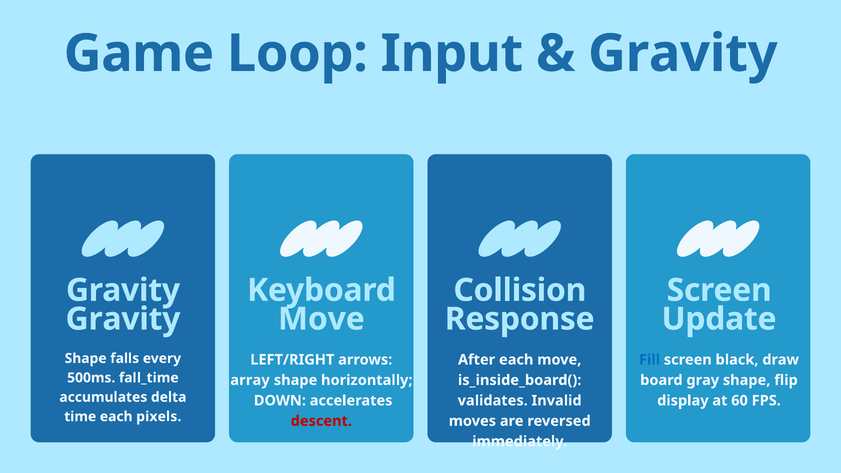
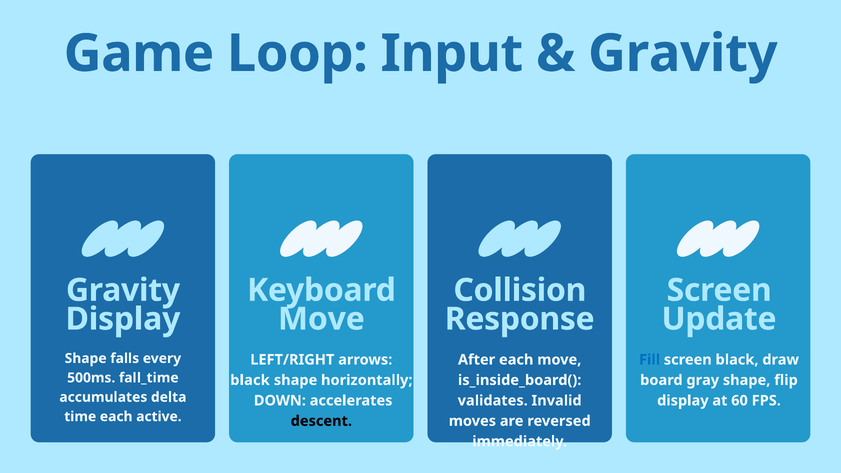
Gravity: Gravity -> Display (123, 319)
array: array -> black (250, 380)
pixels: pixels -> active (159, 417)
descent colour: red -> black (321, 421)
